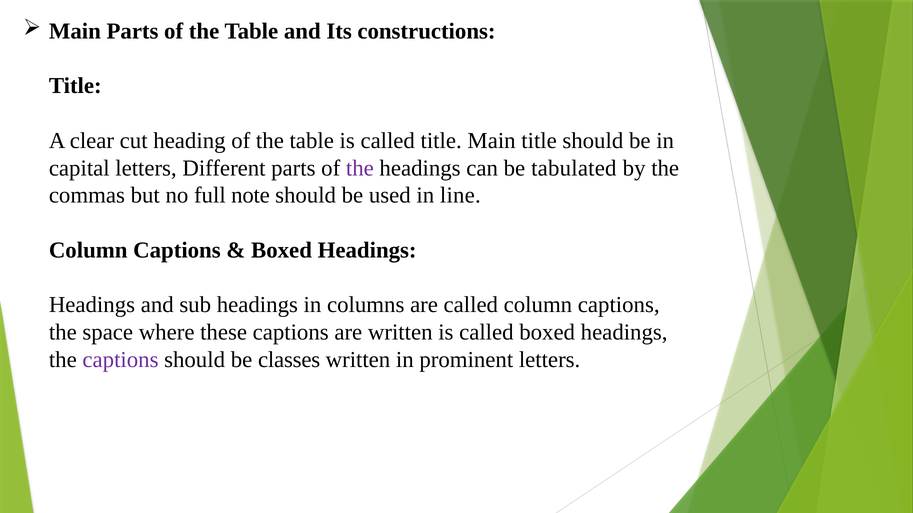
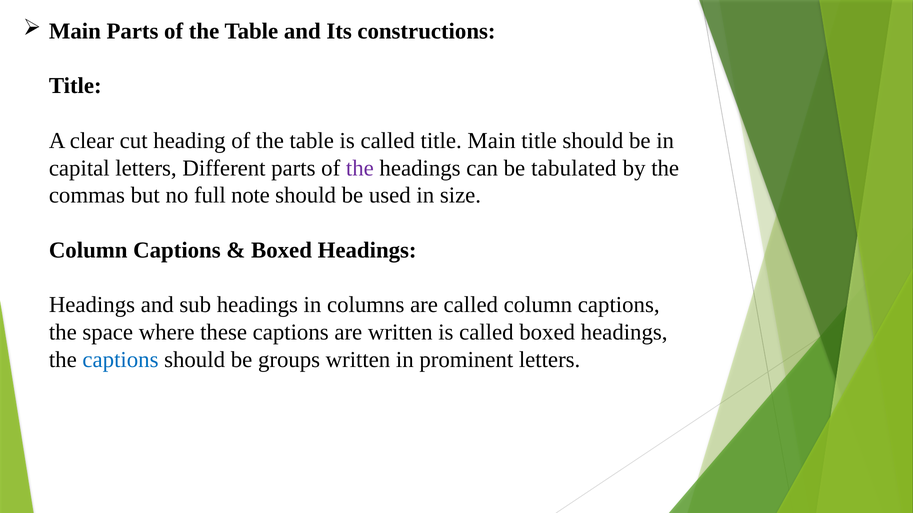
line: line -> size (460, 196)
captions colour: purple -> blue (120, 360)
classes: classes -> groups (289, 360)
